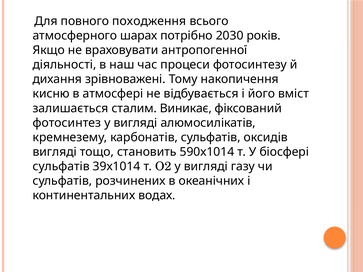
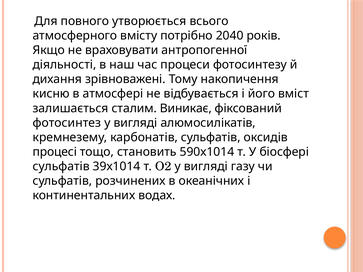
походження: походження -> утворюється (149, 21)
шарах: шарах -> вмісту (139, 36)
2030: 2030 -> 2040 (230, 36)
вигляді: вигляді -> процесі (55, 152)
